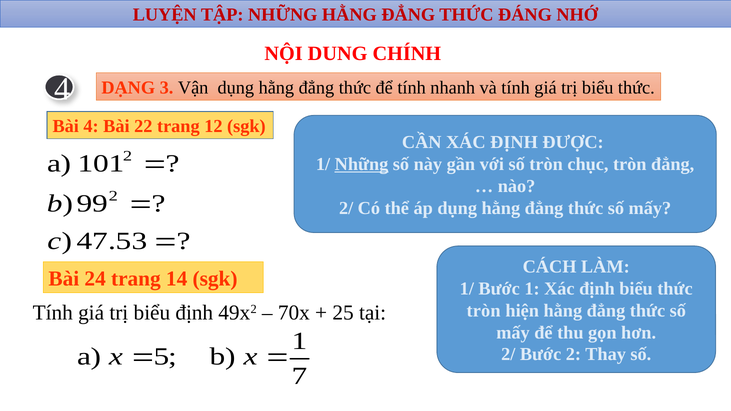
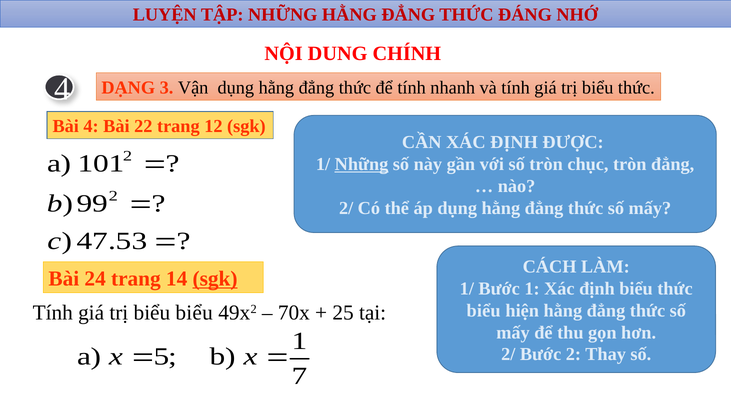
sgk underline: none -> present (215, 279)
tròn: tròn -> biểu (484, 311)
biểu định: định -> biểu (194, 313)
